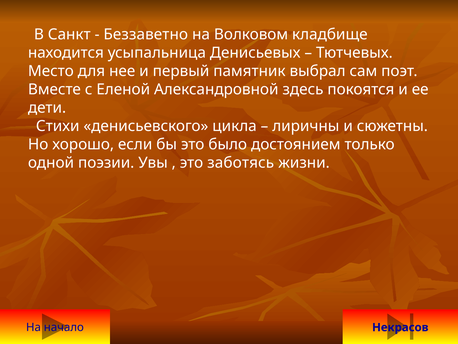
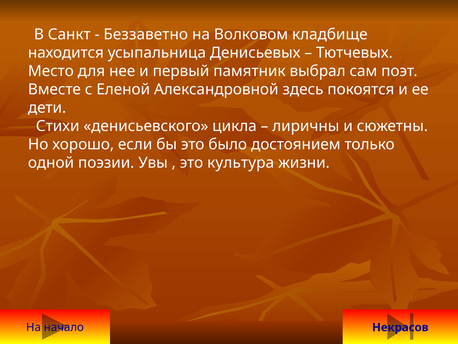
заботясь: заботясь -> культура (241, 163)
